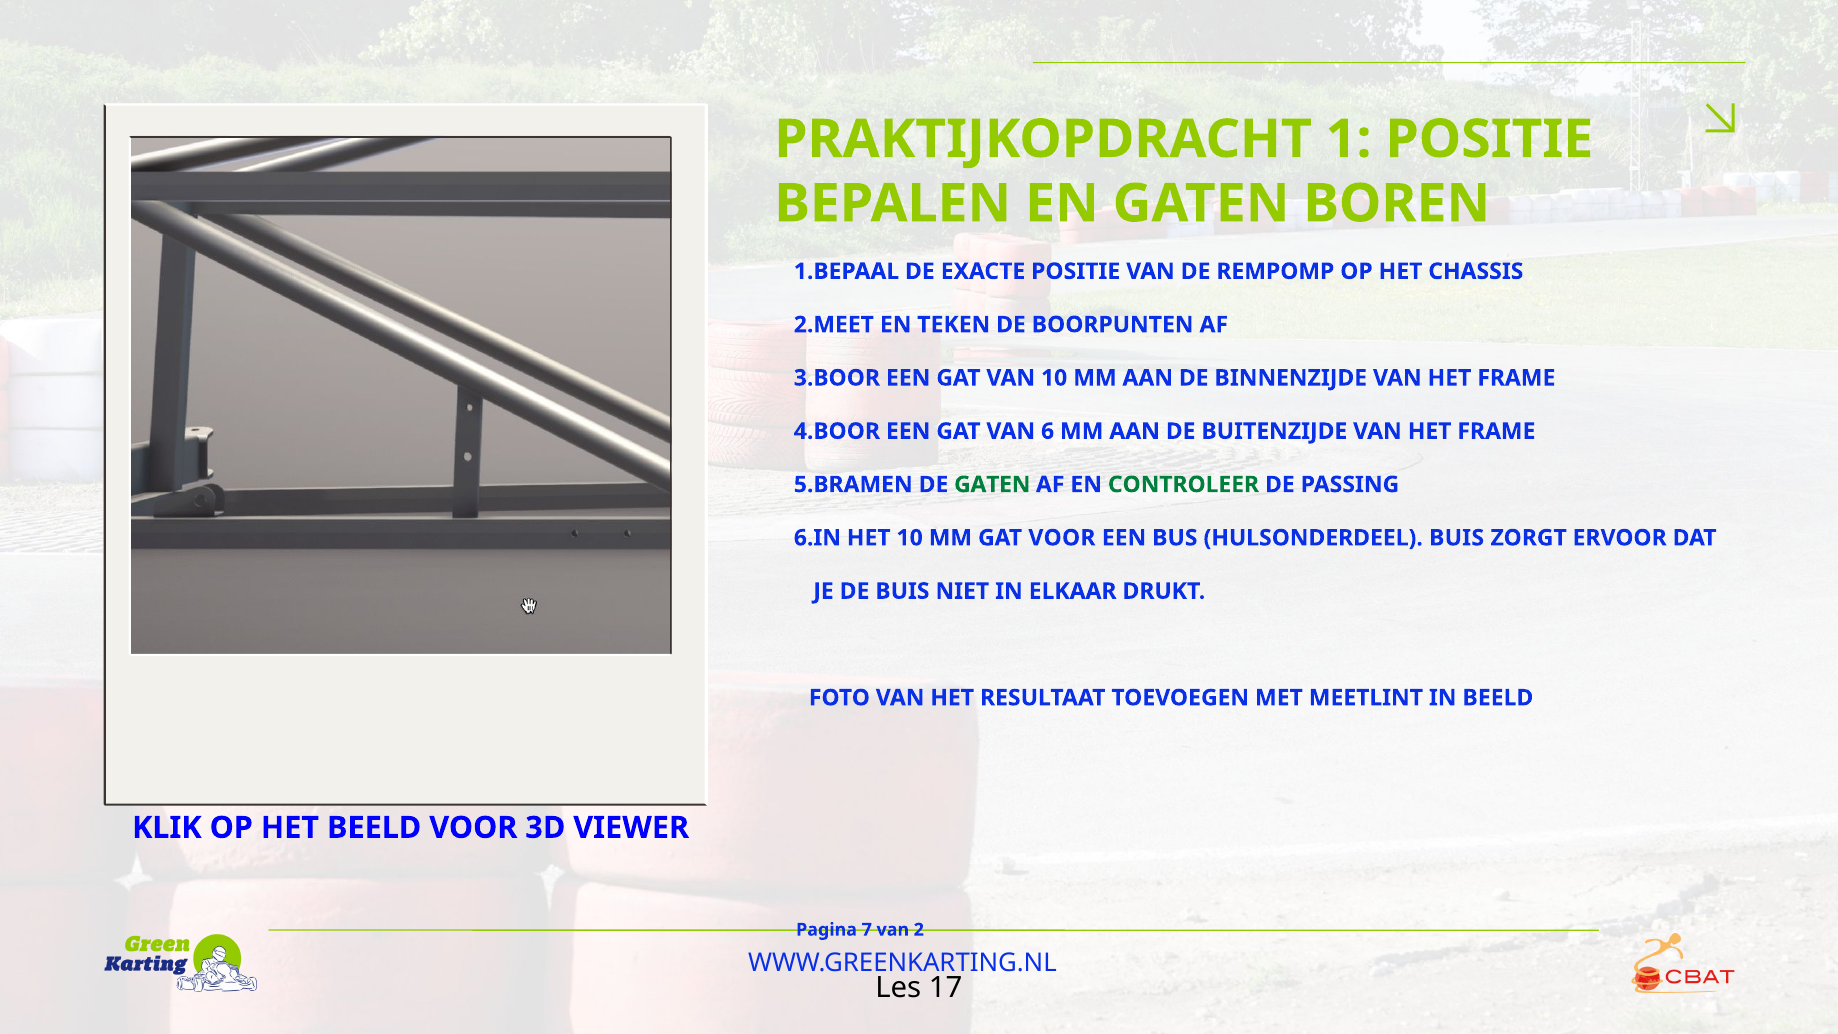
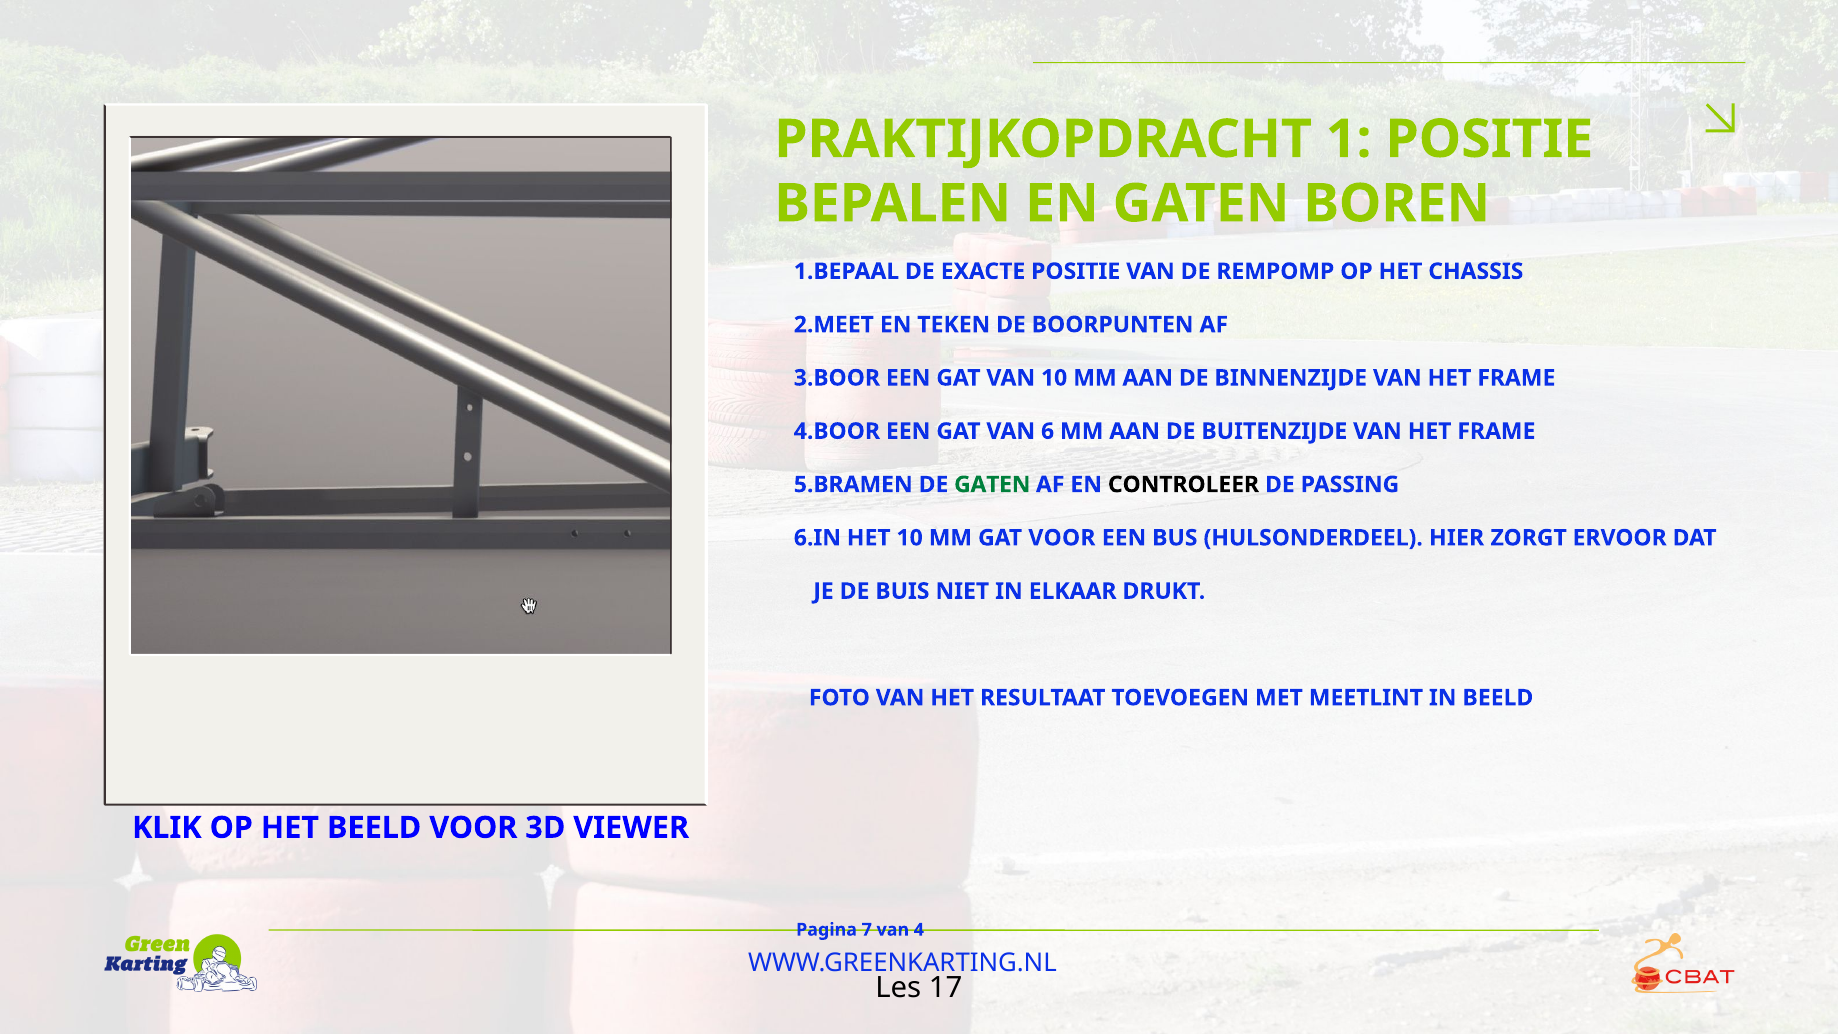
CONTROLEER colour: green -> black (1183, 485)
HULSONDERDEEL BUIS: BUIS -> HIER (1457, 538)
2: 2 -> 4 (919, 930)
